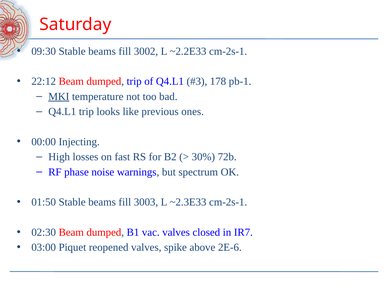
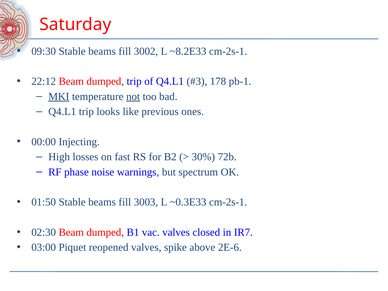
~2.2E33: ~2.2E33 -> ~8.2E33 (188, 51)
not underline: none -> present (133, 96)
~2.3E33: ~2.3E33 -> ~0.3E33 (188, 202)
